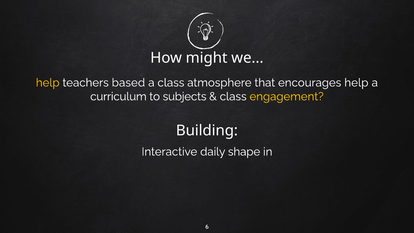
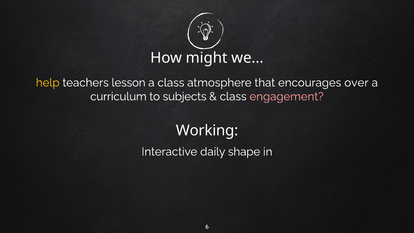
based: based -> lesson (129, 83)
encourages help: help -> over (356, 83)
engagement colour: yellow -> pink (287, 96)
Building: Building -> Working (207, 130)
